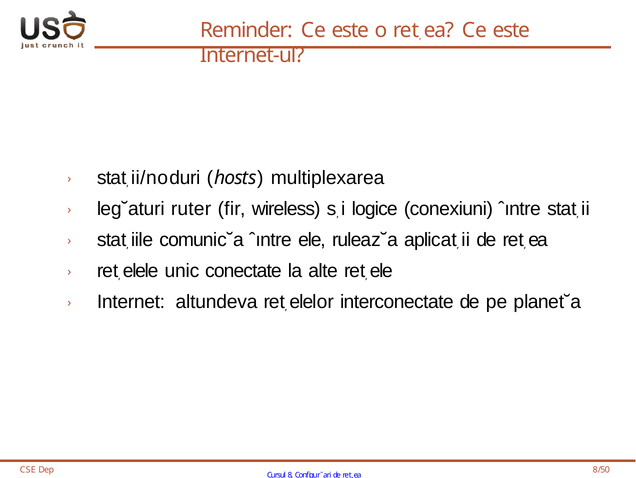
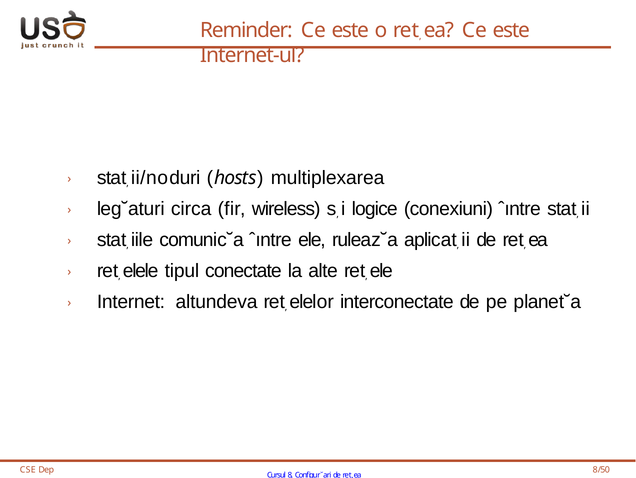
ruter: ruter -> circa (191, 208)
unic: unic -> tipul (182, 270)
